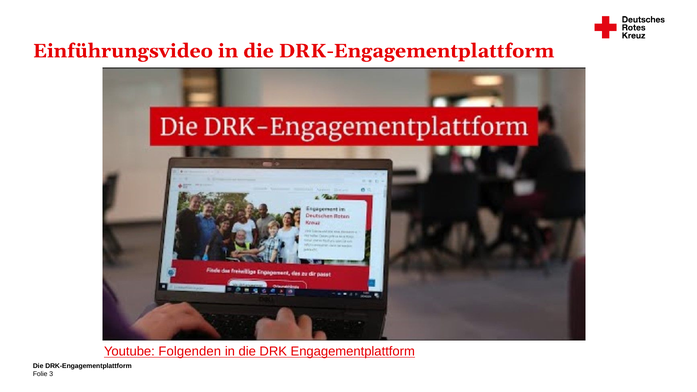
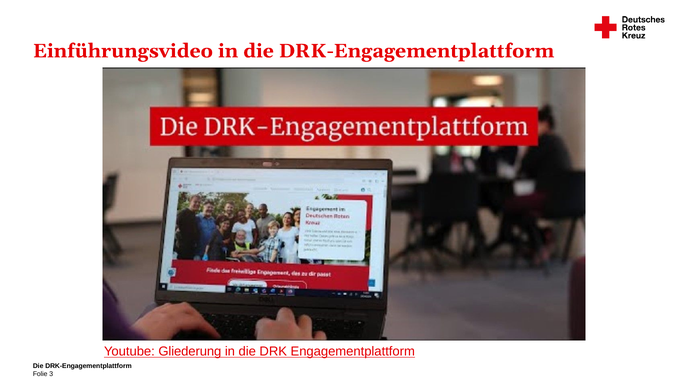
Folgenden: Folgenden -> Gliederung (190, 352)
